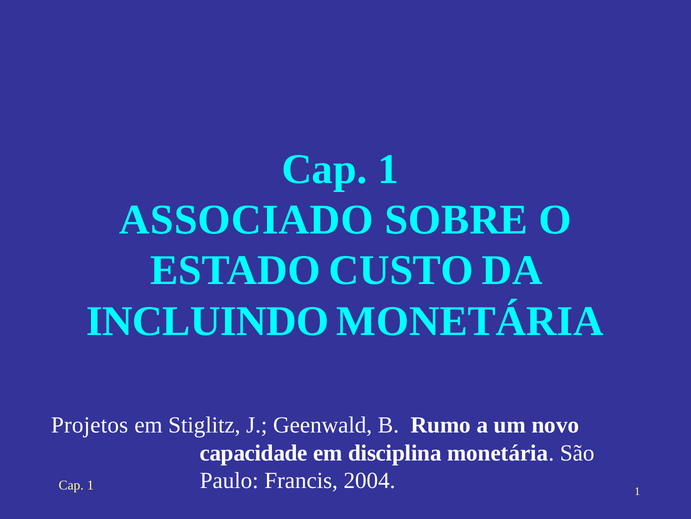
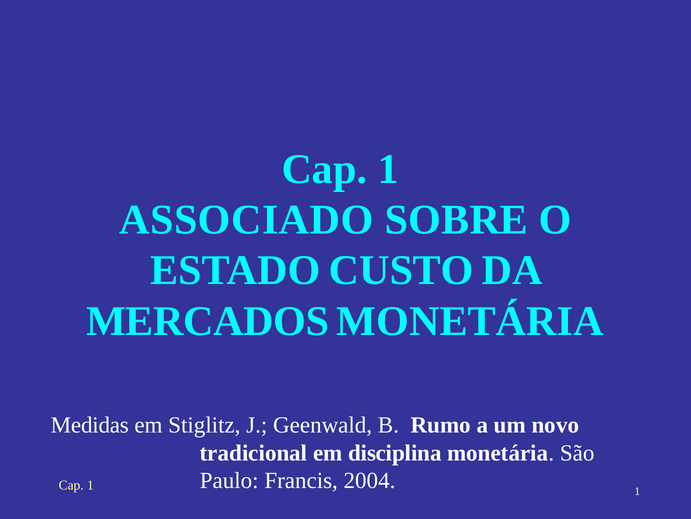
INCLUINDO: INCLUINDO -> MERCADOS (208, 321)
Projetos: Projetos -> Medidas (90, 425)
capacidade: capacidade -> tradicional (254, 452)
